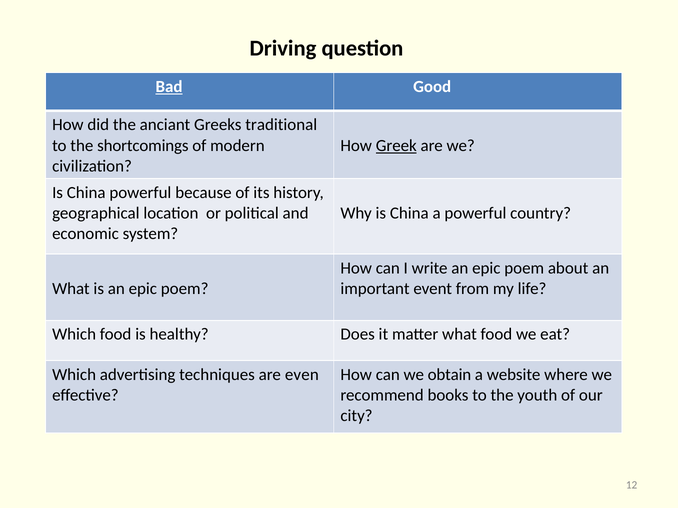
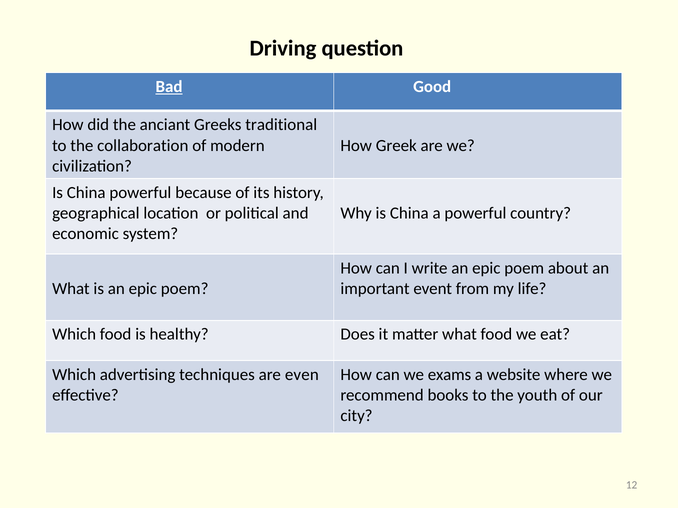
shortcomings: shortcomings -> collaboration (143, 146)
Greek underline: present -> none (396, 146)
obtain: obtain -> exams (449, 375)
